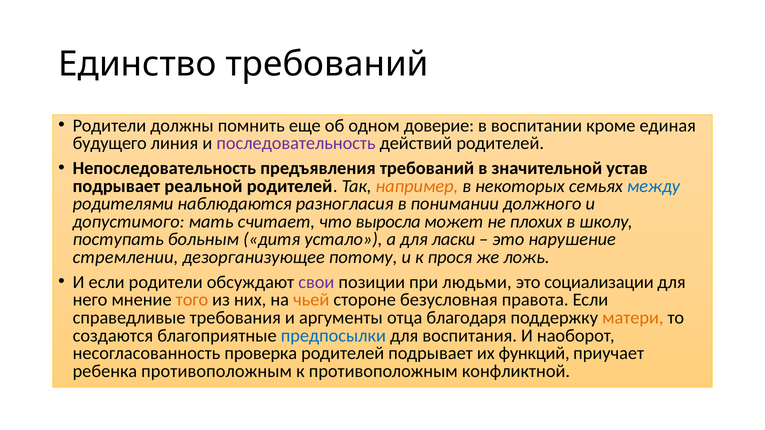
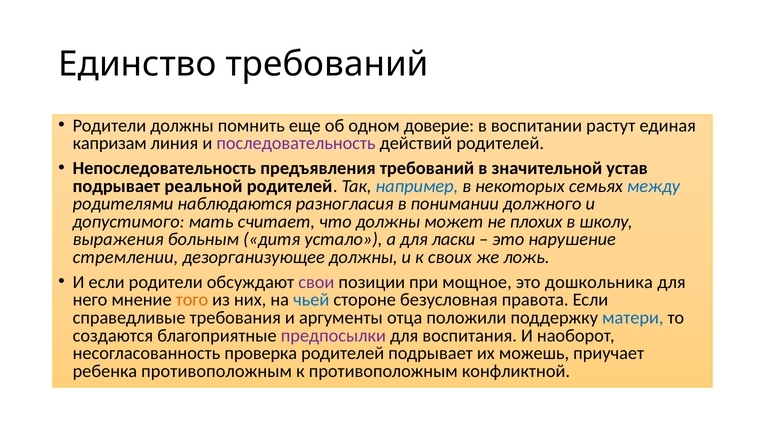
кроме: кроме -> растут (611, 126)
будущего: будущего -> капризам (110, 143)
например colour: orange -> blue (417, 186)
что выросла: выросла -> должны (388, 222)
поступать: поступать -> выражения (118, 240)
дезорганизующее потому: потому -> должны (363, 257)
прося: прося -> своих (450, 257)
людьми: людьми -> мощное (477, 282)
социализации: социализации -> дошкольника (599, 282)
чьей colour: orange -> blue (311, 300)
благодаря: благодаря -> положили (466, 318)
матери colour: orange -> blue (633, 318)
предпосылки colour: blue -> purple (333, 336)
функций: функций -> можешь (534, 354)
